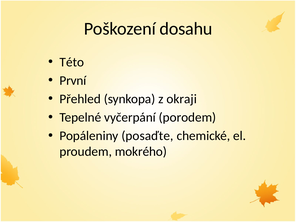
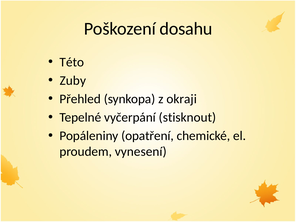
První: První -> Zuby (73, 81)
porodem: porodem -> stisknout (187, 117)
posaďte: posaďte -> opatření (148, 136)
mokrého: mokrého -> vynesení (141, 152)
